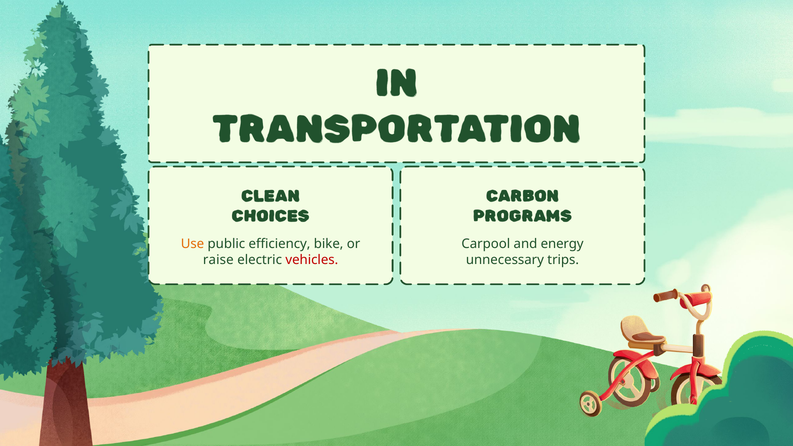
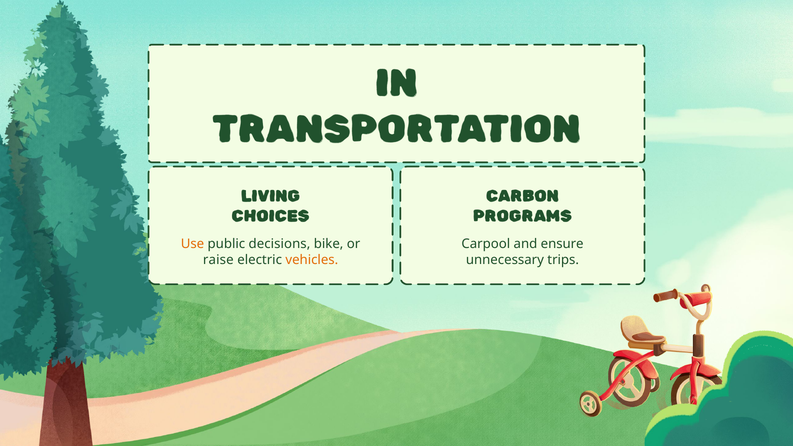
CLEAN: CLEAN -> LIVING (271, 196)
efficiency: efficiency -> decisions (279, 244)
energy: energy -> ensure (562, 244)
vehicles colour: red -> orange (312, 260)
